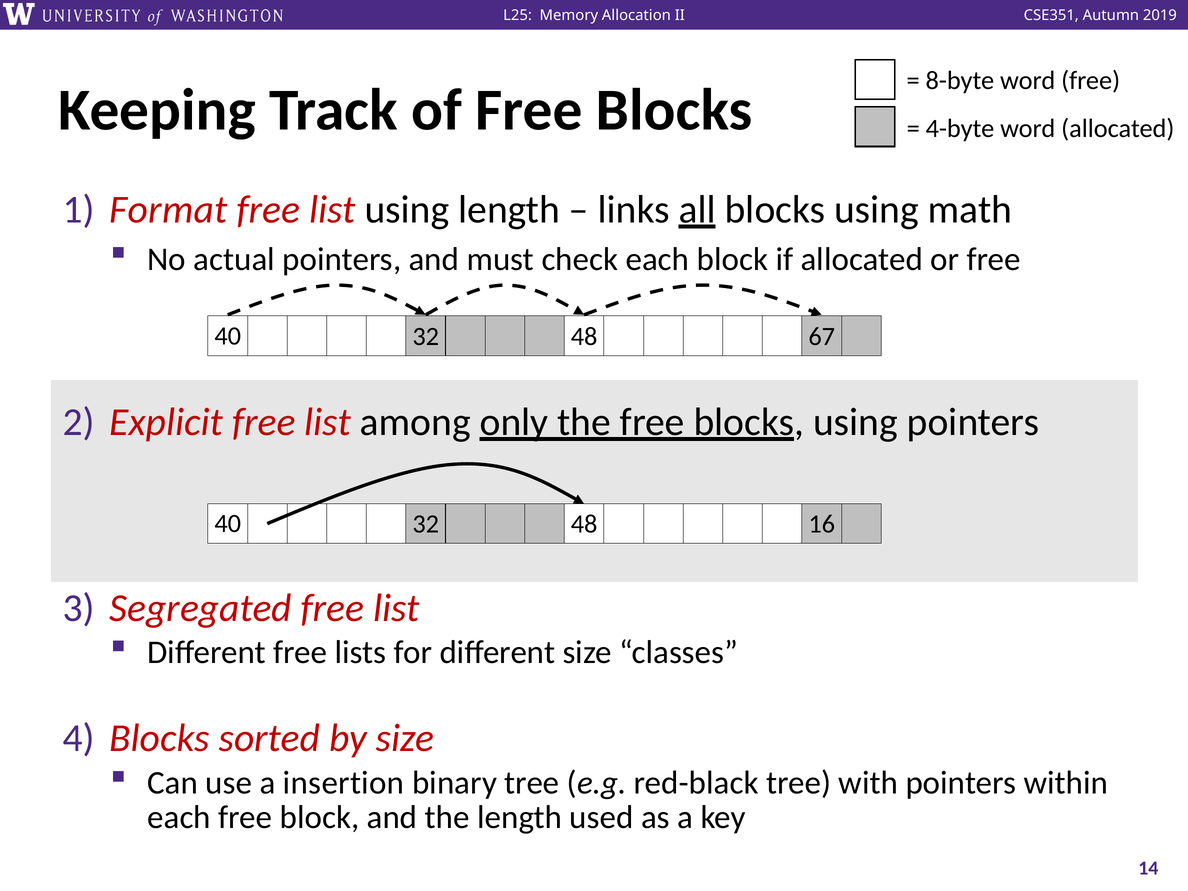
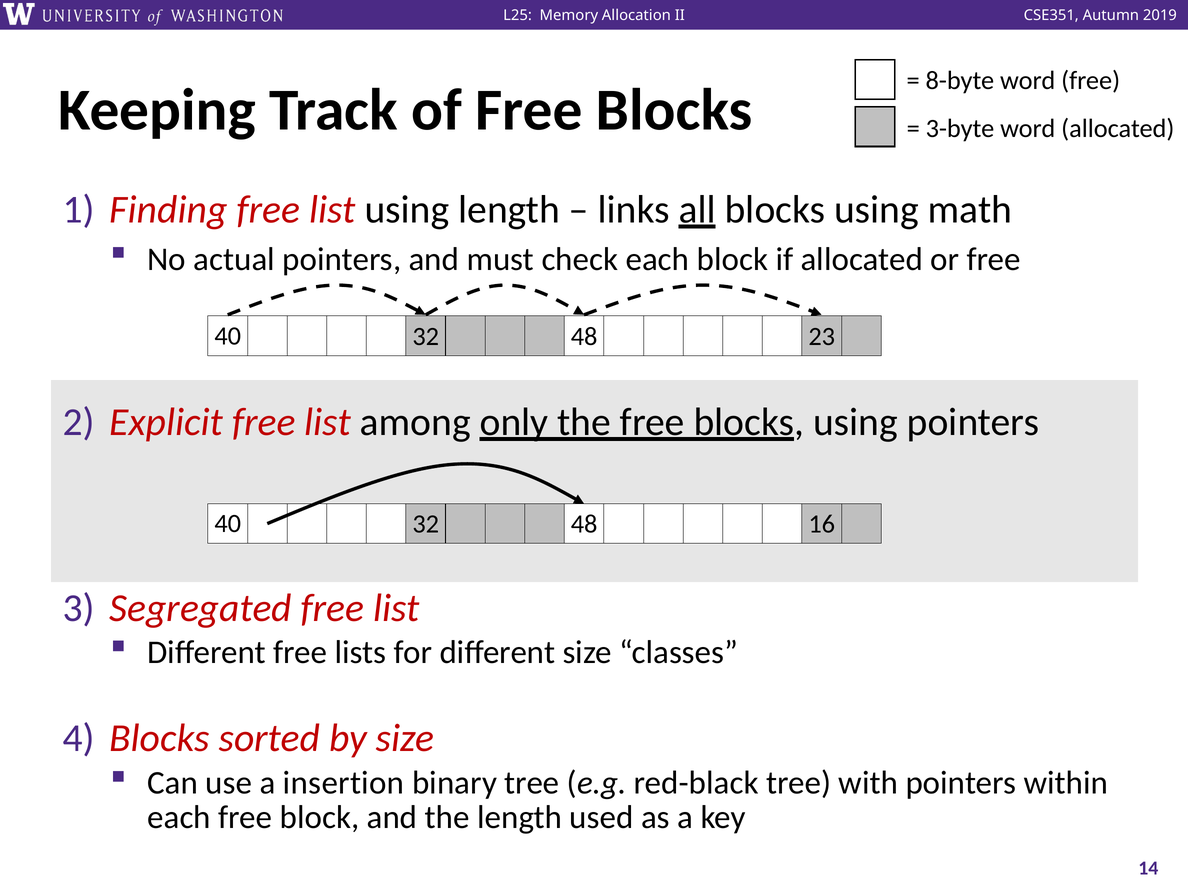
4-byte: 4-byte -> 3-byte (960, 129)
Format: Format -> Finding (169, 210)
67: 67 -> 23 (822, 336)
